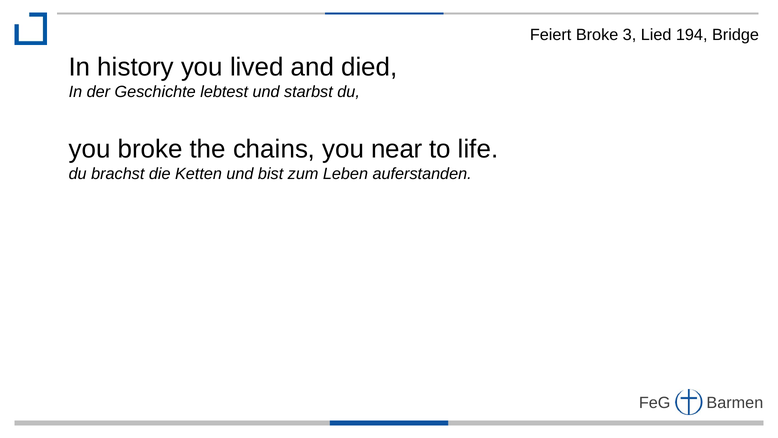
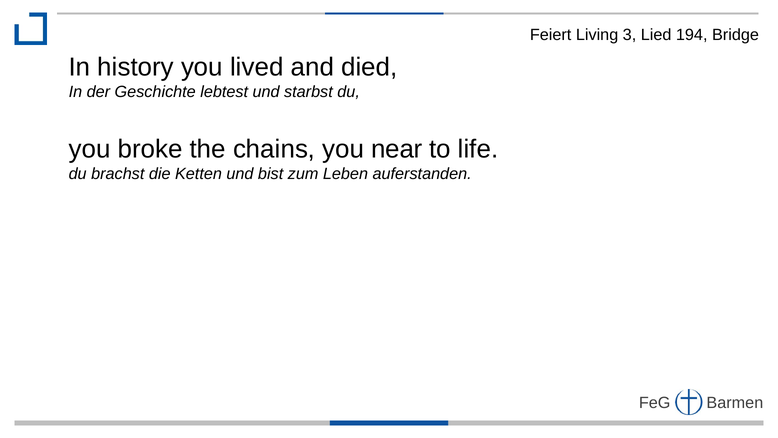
Feiert Broke: Broke -> Living (597, 35)
